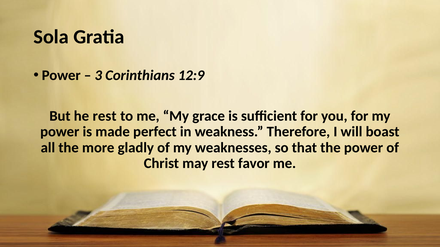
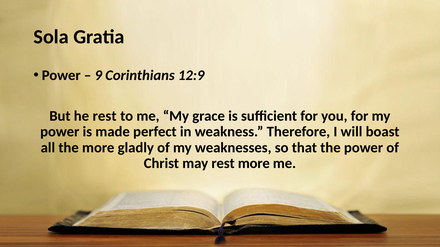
3: 3 -> 9 (98, 75)
rest favor: favor -> more (254, 164)
